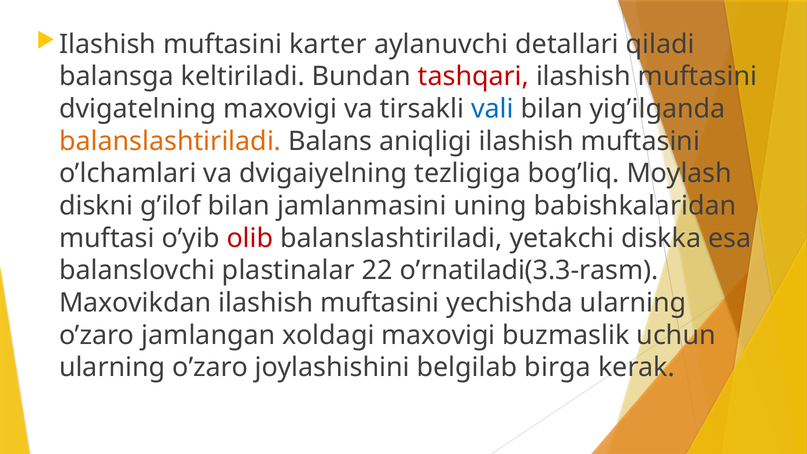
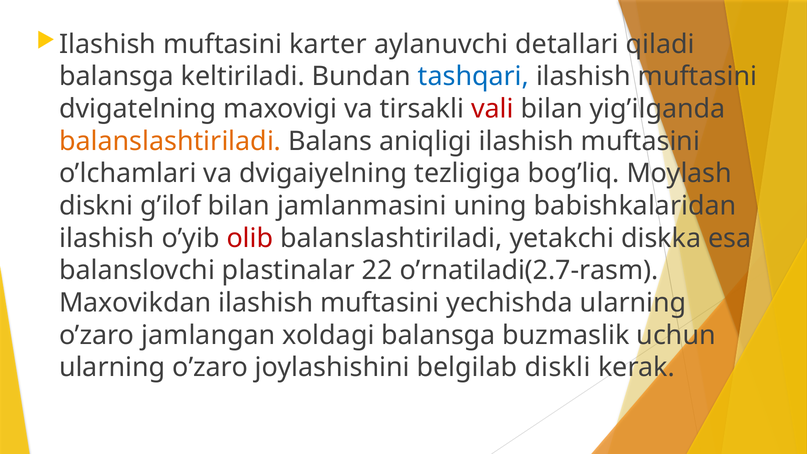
tashqari colour: red -> blue (473, 77)
vali colour: blue -> red (492, 109)
muftasi: muftasi -> ilashish (107, 238)
o’rnatiladi(3.3-rasm: o’rnatiladi(3.3-rasm -> o’rnatiladi(2.7-rasm (529, 270)
xoldagi maxovigi: maxovigi -> balansga (438, 335)
birga: birga -> diskli (558, 367)
